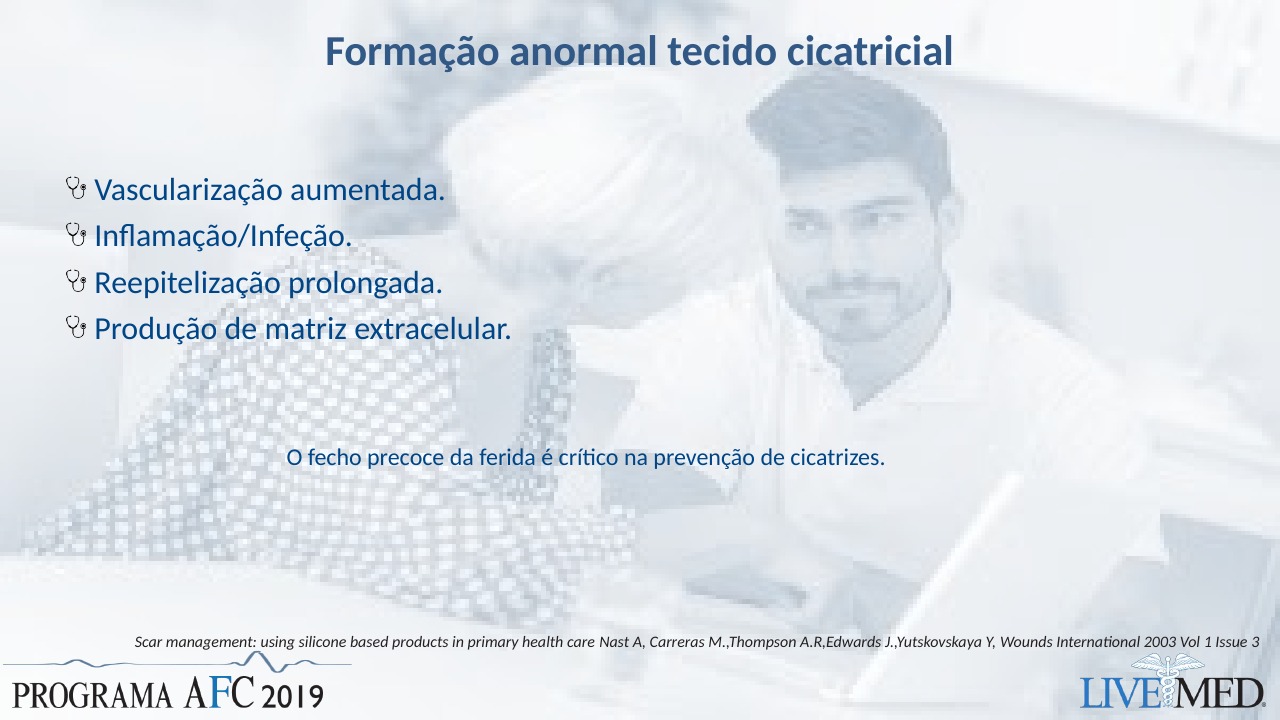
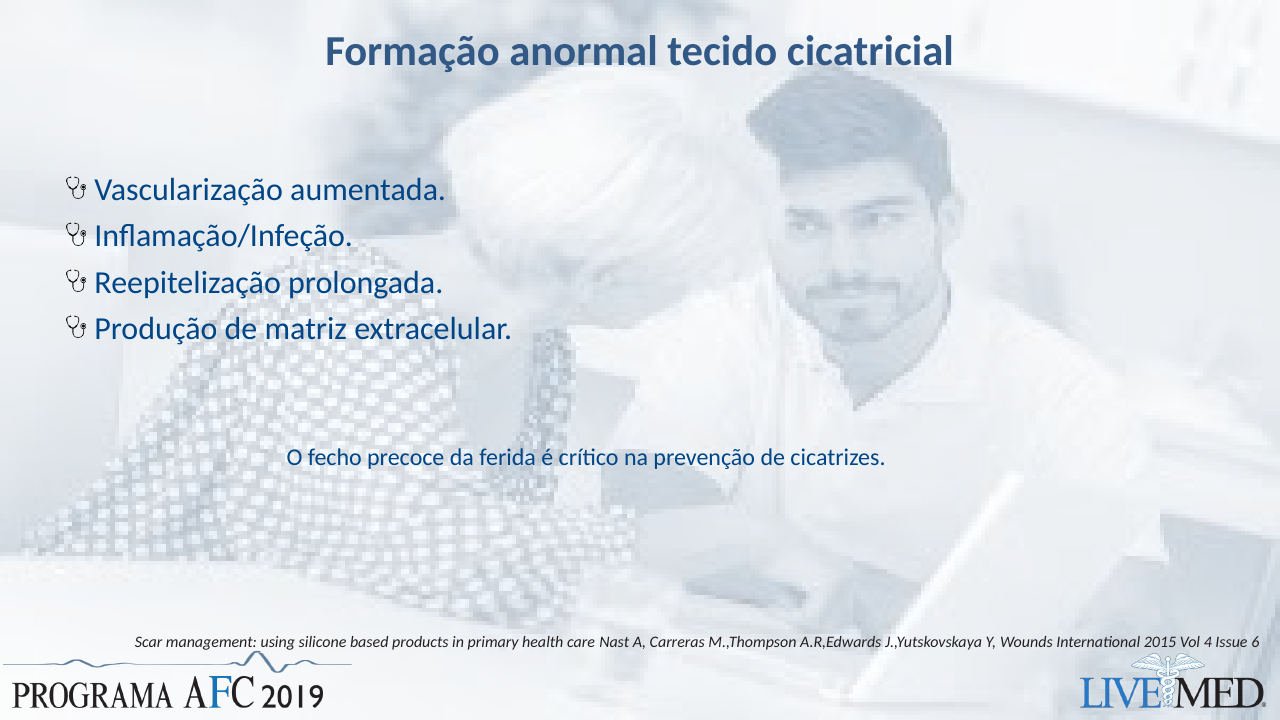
2003: 2003 -> 2015 (1160, 642)
1: 1 -> 4 (1208, 642)
3: 3 -> 6 (1255, 642)
